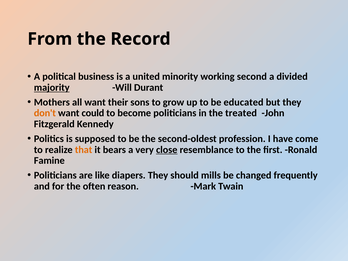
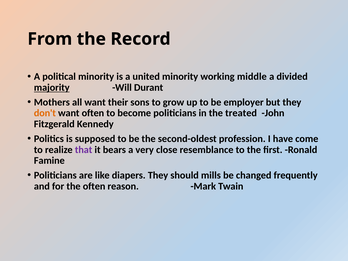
political business: business -> minority (96, 77)
second: second -> middle (252, 77)
educated: educated -> employer (244, 102)
want could: could -> often (93, 113)
that colour: orange -> purple (84, 150)
close underline: present -> none (167, 150)
